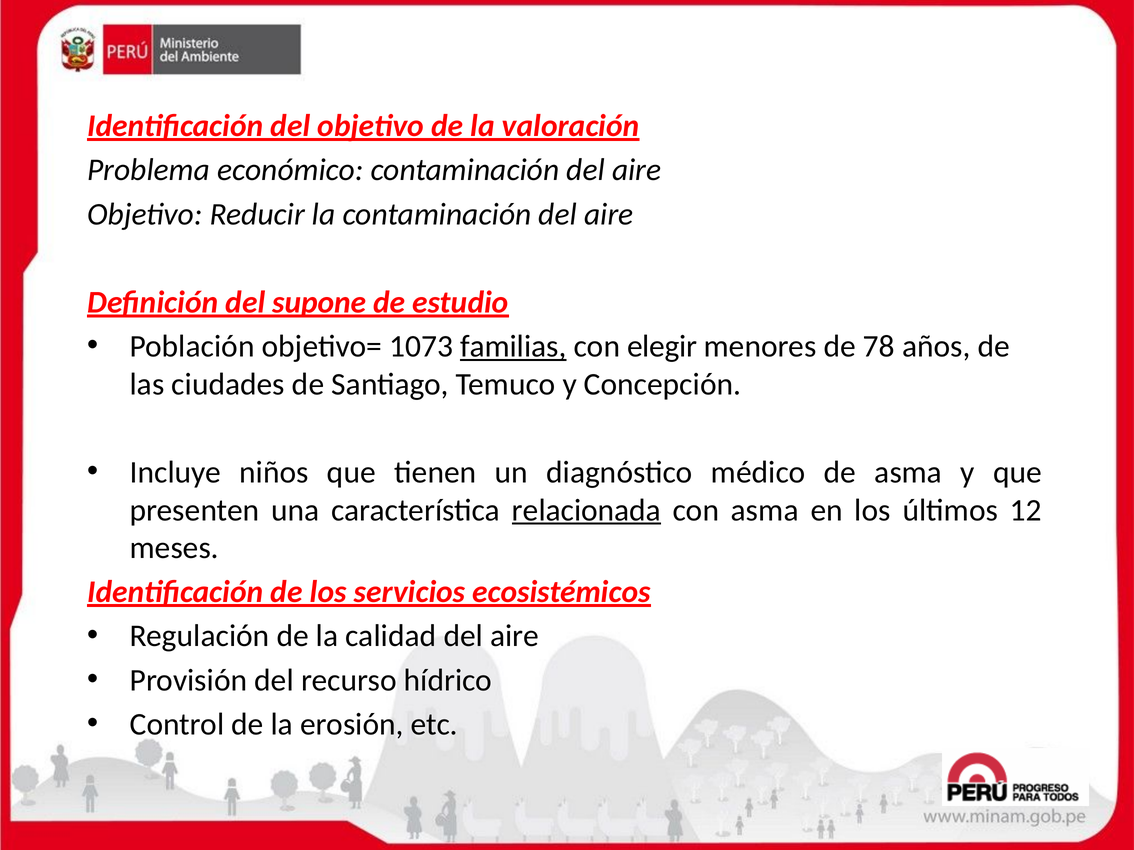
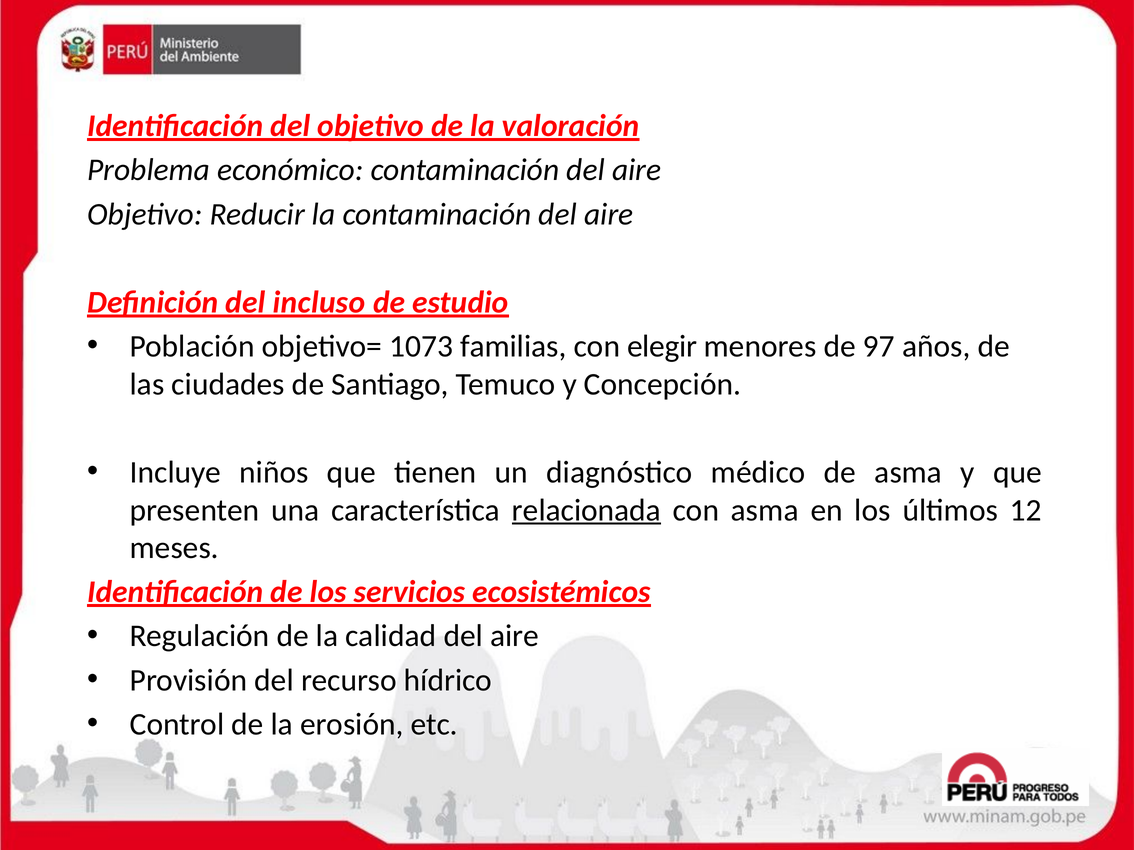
supone: supone -> incluso (319, 302)
familias underline: present -> none (513, 347)
78: 78 -> 97 (879, 347)
